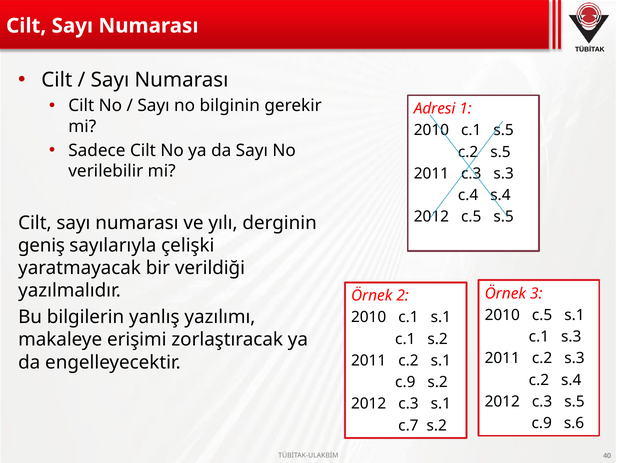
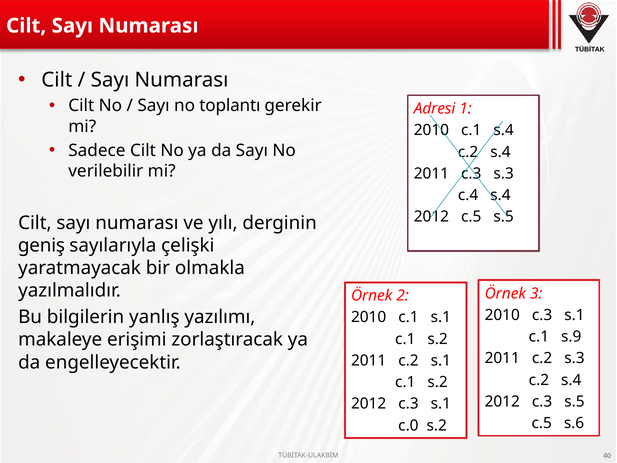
bilginin: bilginin -> toplantı (230, 106)
c.1 s.5: s.5 -> s.4 (504, 130)
s.5: s.5 -> s.4 (500, 152)
verildiği: verildiği -> olmakla (210, 268)
2010 c.5: c.5 -> c.3 (542, 315)
c.1 s.3: s.3 -> s.9 (571, 337)
c.9: c.9 -> c.1 (405, 382)
c.9: c.9 -> c.5 (542, 423)
c.7: c.7 -> c.0 (408, 425)
